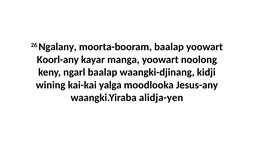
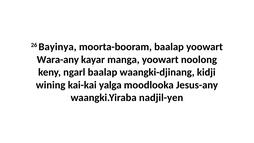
Ngalany: Ngalany -> Bayinya (58, 47)
Koorl-any: Koorl-any -> Wara-any (58, 59)
alidja-yen: alidja-yen -> nadjil-yen (161, 98)
